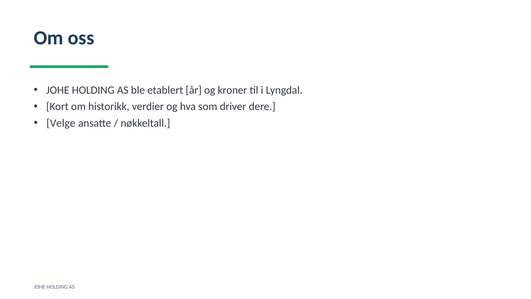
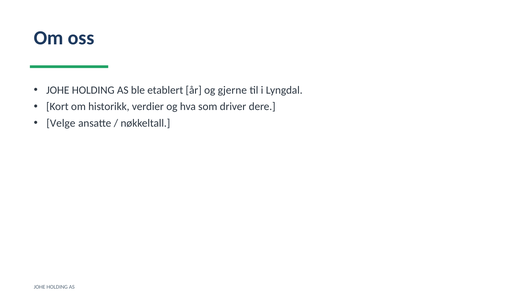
kroner: kroner -> gjerne (232, 90)
